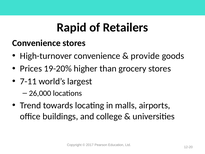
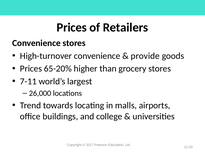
Rapid: Rapid -> Prices (72, 27)
19-20%: 19-20% -> 65-20% (58, 69)
